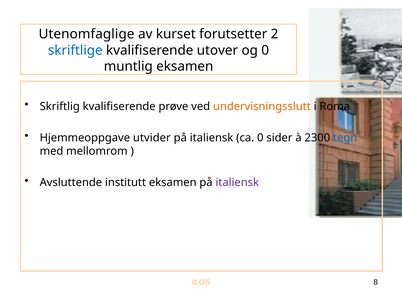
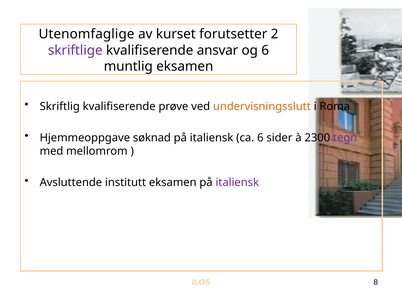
skriftlige colour: blue -> purple (75, 50)
utover: utover -> ansvar (218, 50)
og 0: 0 -> 6 (265, 50)
utvider: utvider -> søknad (152, 138)
ca 0: 0 -> 6 (260, 138)
tegn colour: blue -> purple (345, 138)
